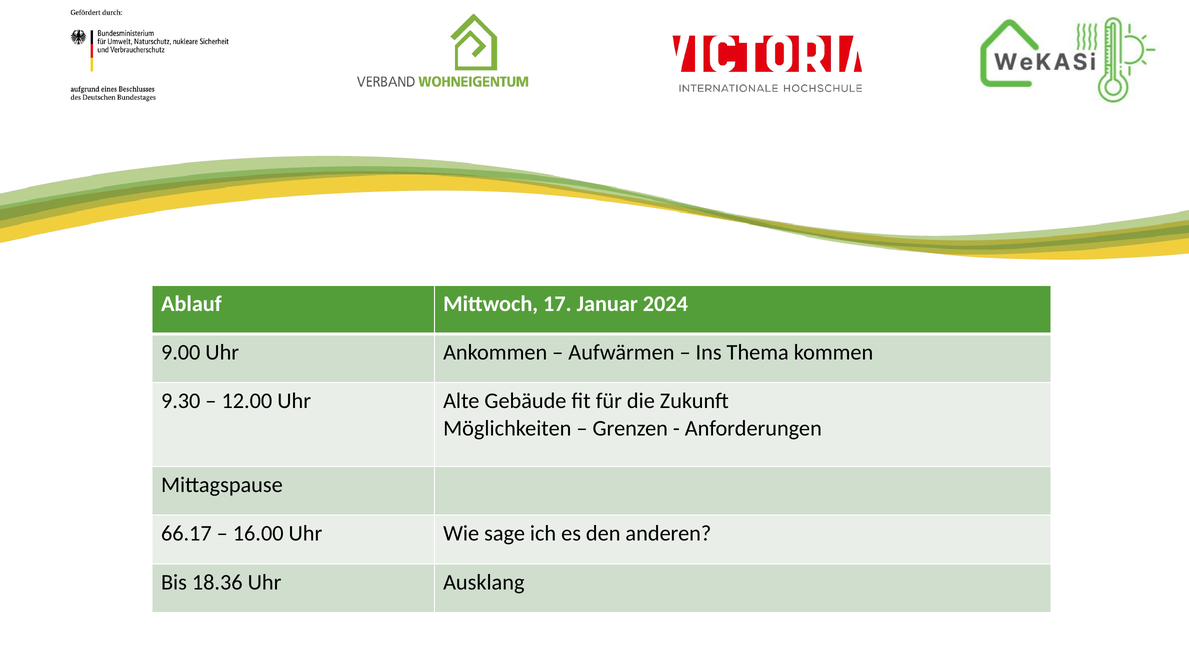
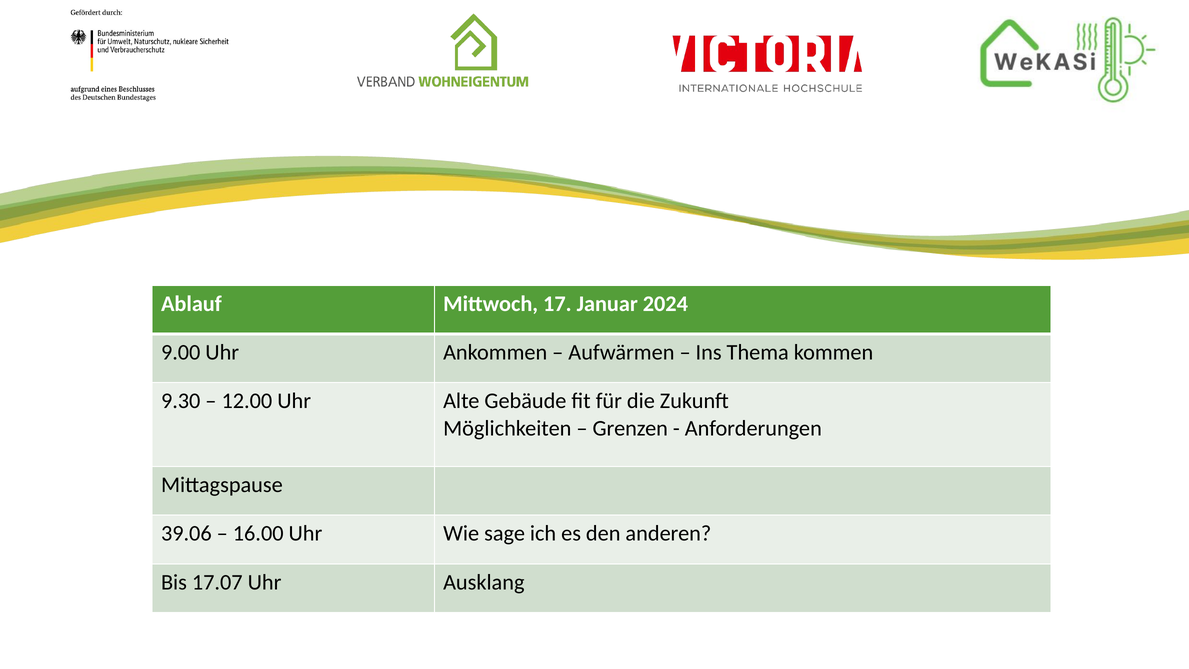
66.17: 66.17 -> 39.06 (186, 533)
18.36: 18.36 -> 17.07 (217, 582)
